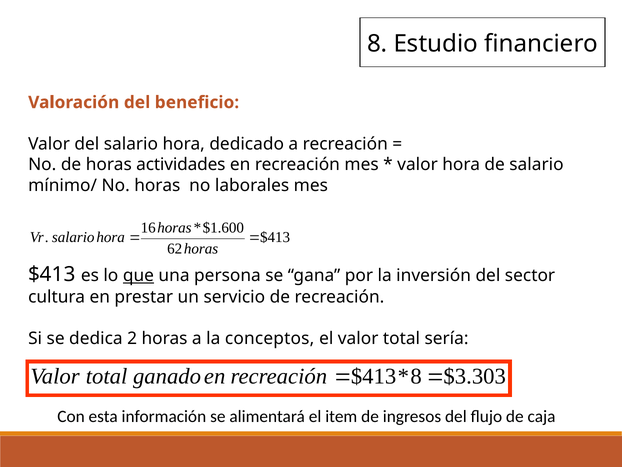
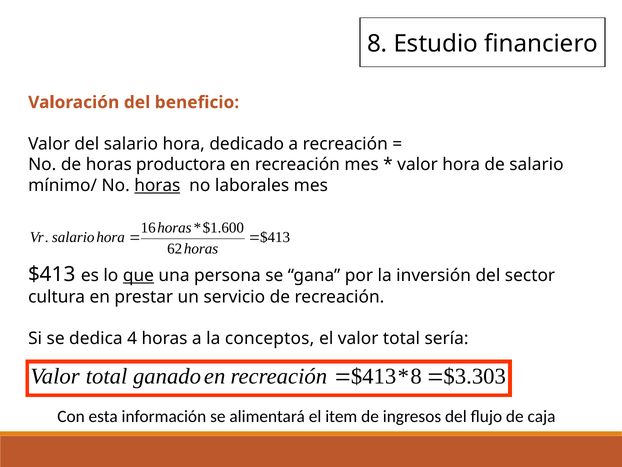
actividades: actividades -> productora (181, 165)
horas underline: none -> present (157, 185)
2: 2 -> 4 (132, 338)
